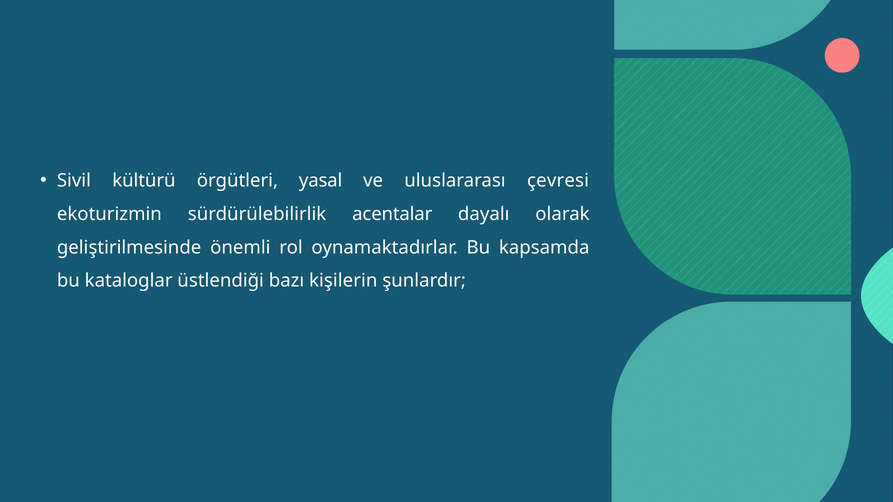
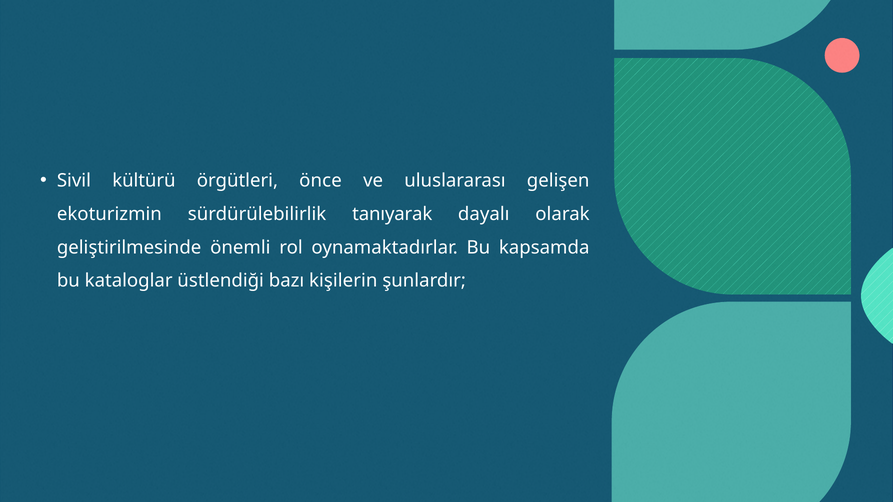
yasal: yasal -> önce (320, 181)
çevresi: çevresi -> gelişen (558, 181)
acentalar: acentalar -> tanıyarak (392, 214)
